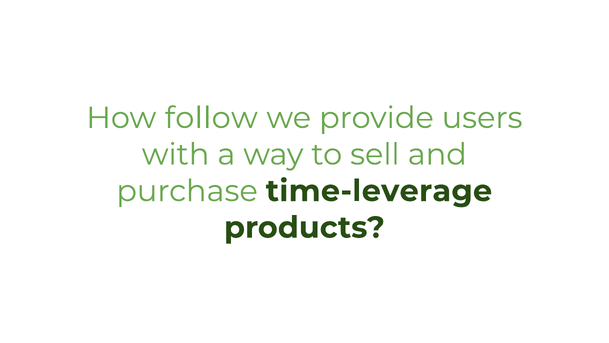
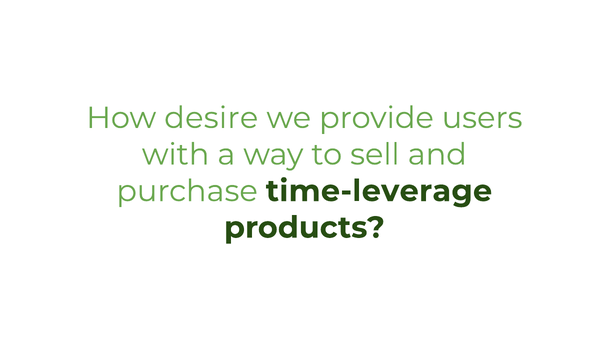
follow: follow -> desire (211, 118)
